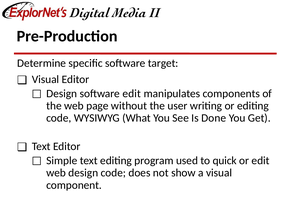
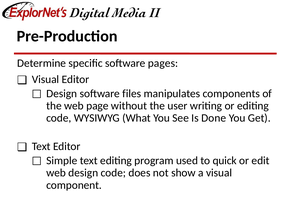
target: target -> pages (163, 63)
software edit: edit -> files (132, 94)
